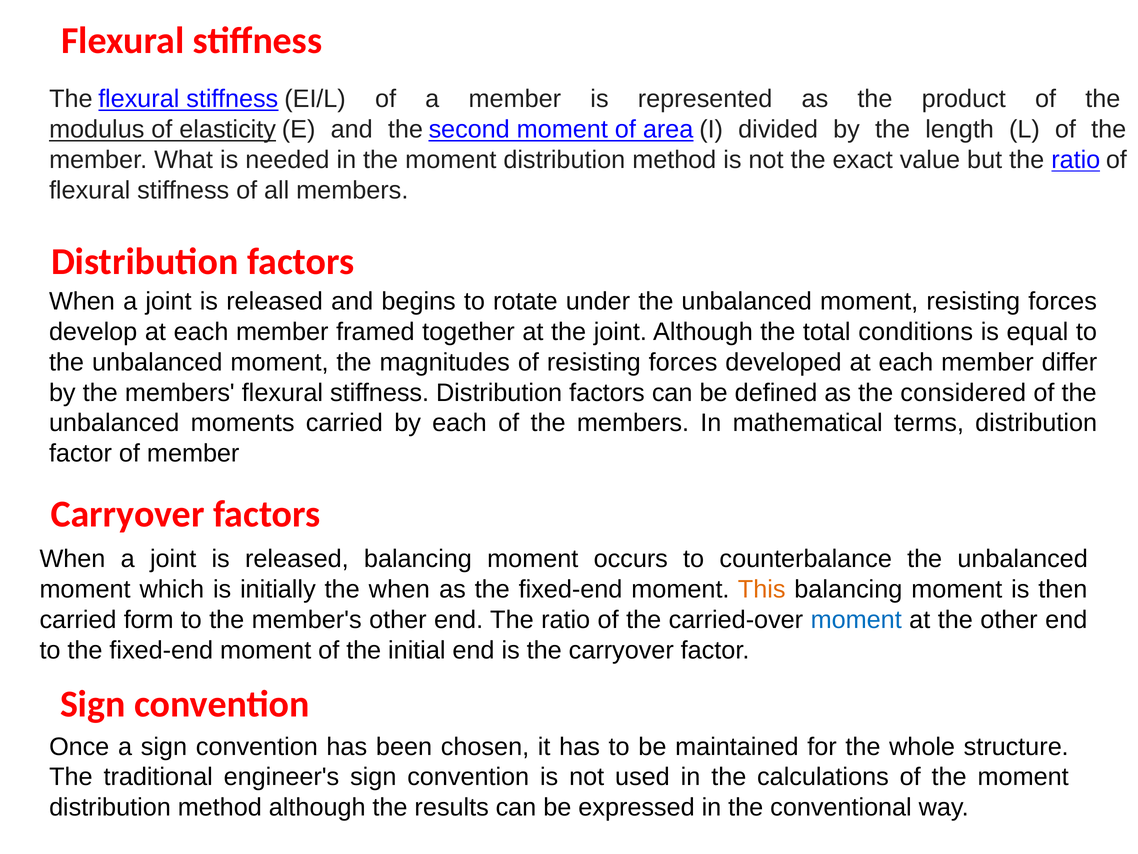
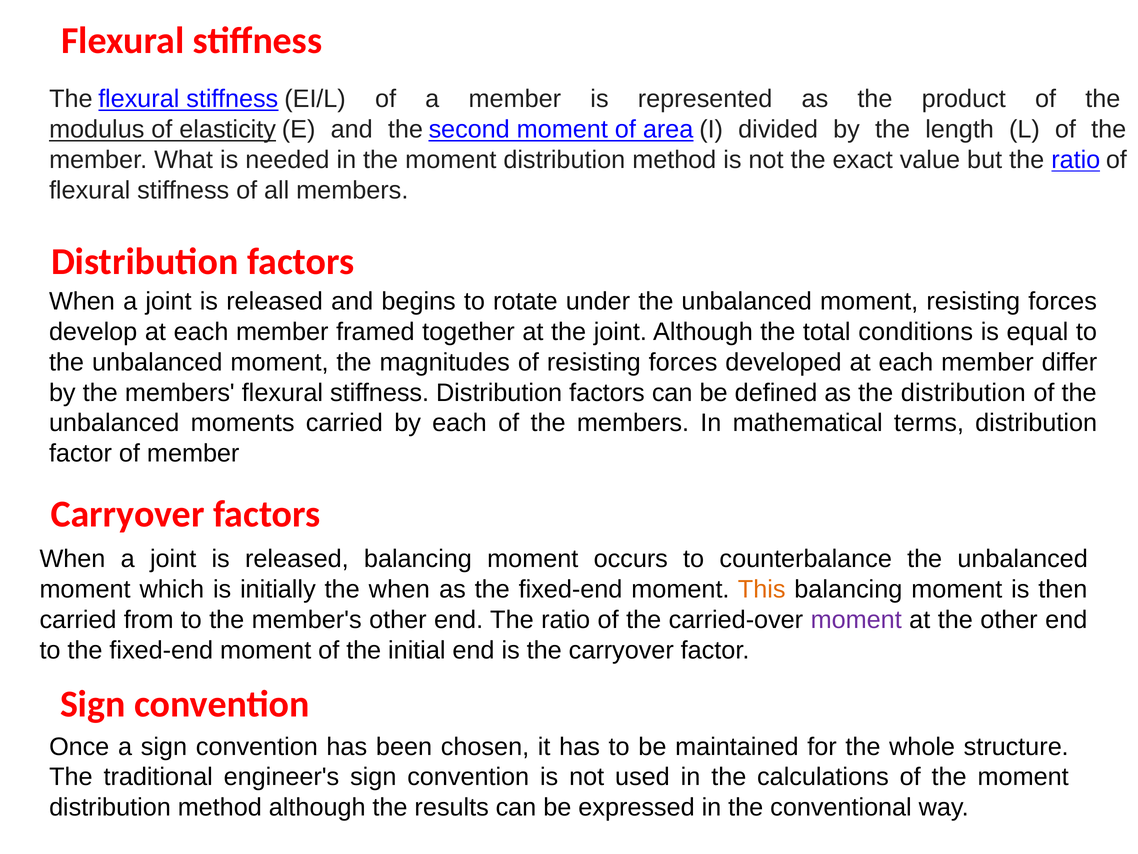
the considered: considered -> distribution (963, 392)
form: form -> from (149, 619)
moment colour: blue -> purple (856, 619)
